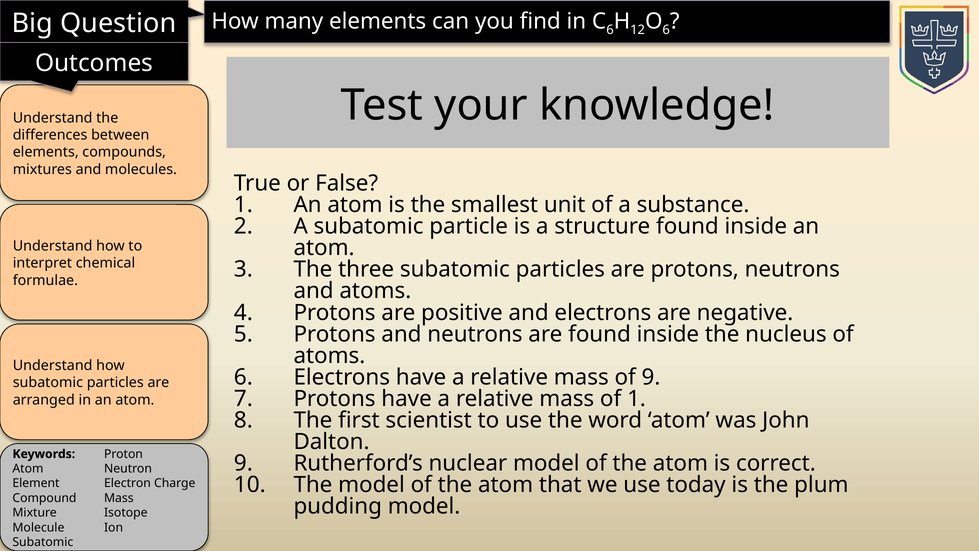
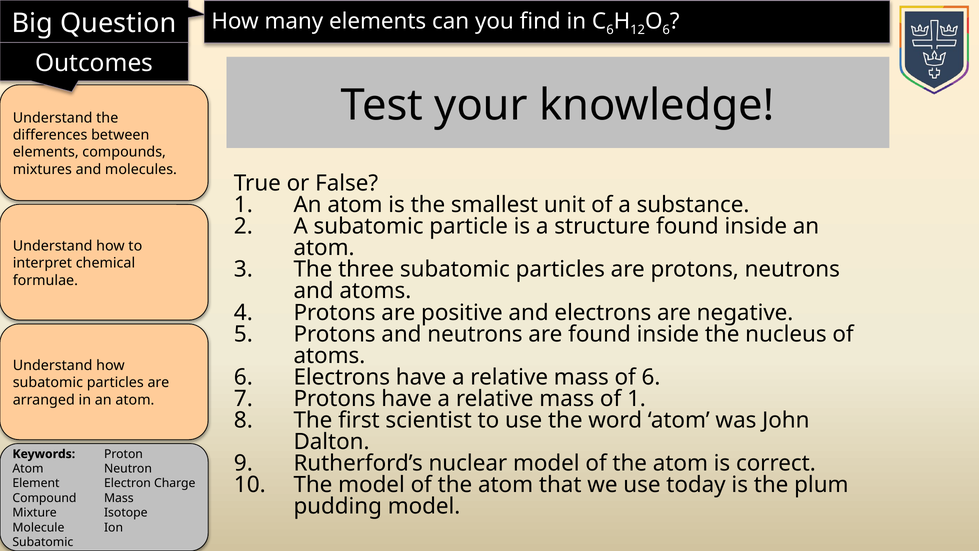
of 9: 9 -> 6 (651, 377)
